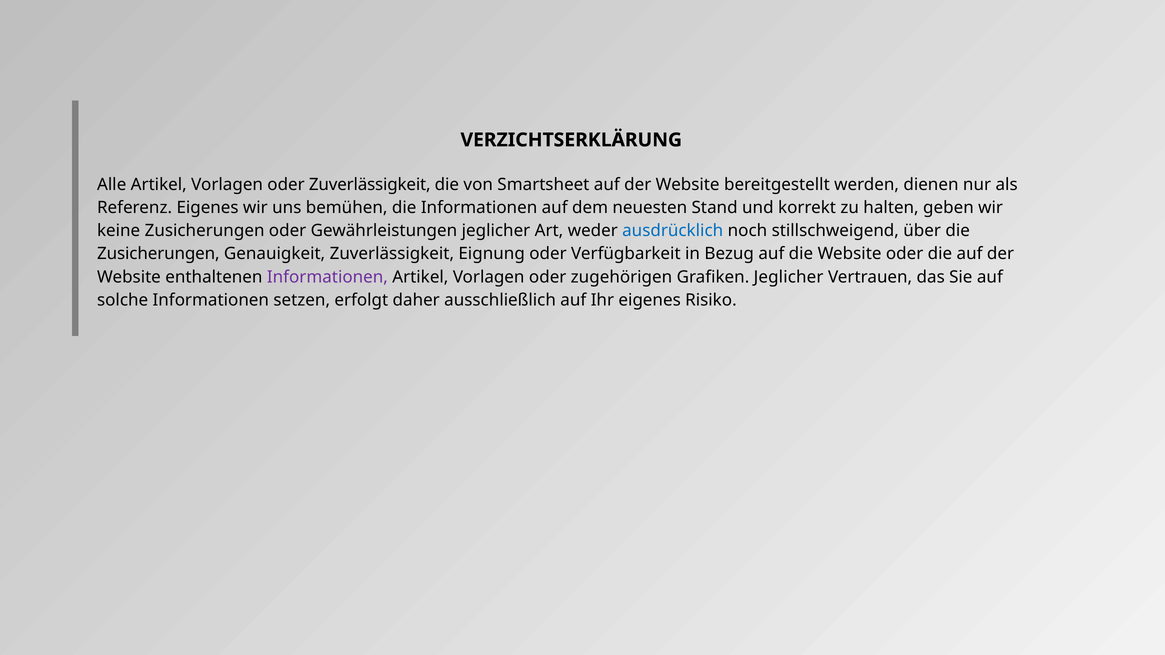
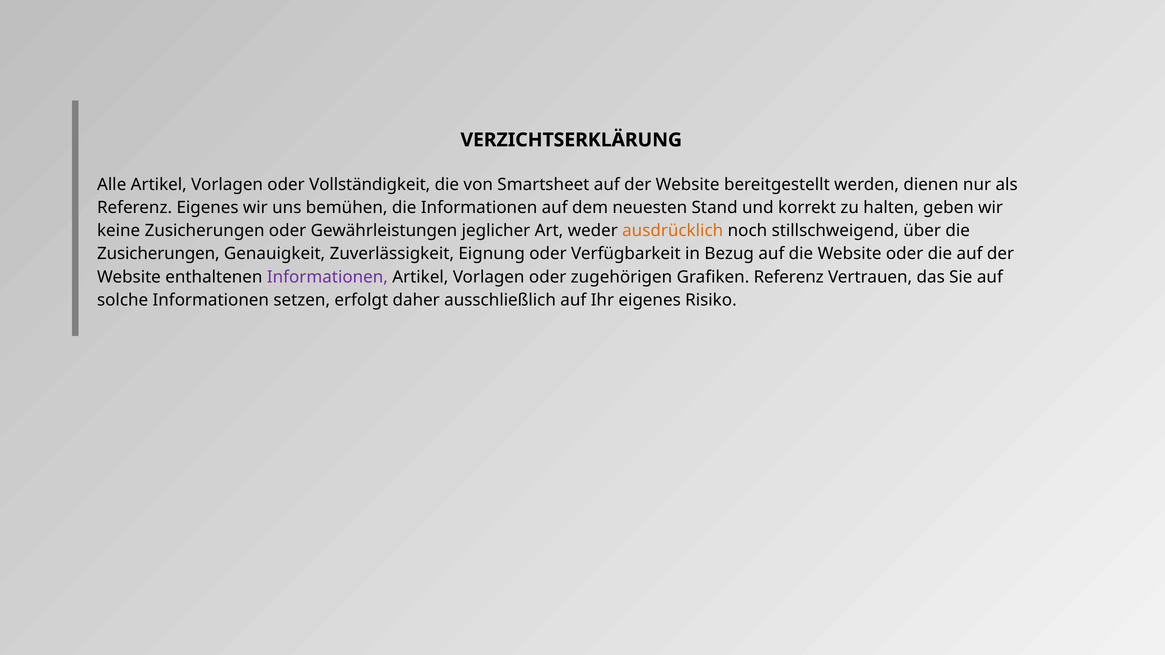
oder Zuverlässigkeit: Zuverlässigkeit -> Vollständigkeit (370, 185)
ausdrücklich colour: blue -> orange (673, 231)
Grafiken Jeglicher: Jeglicher -> Referenz (789, 277)
